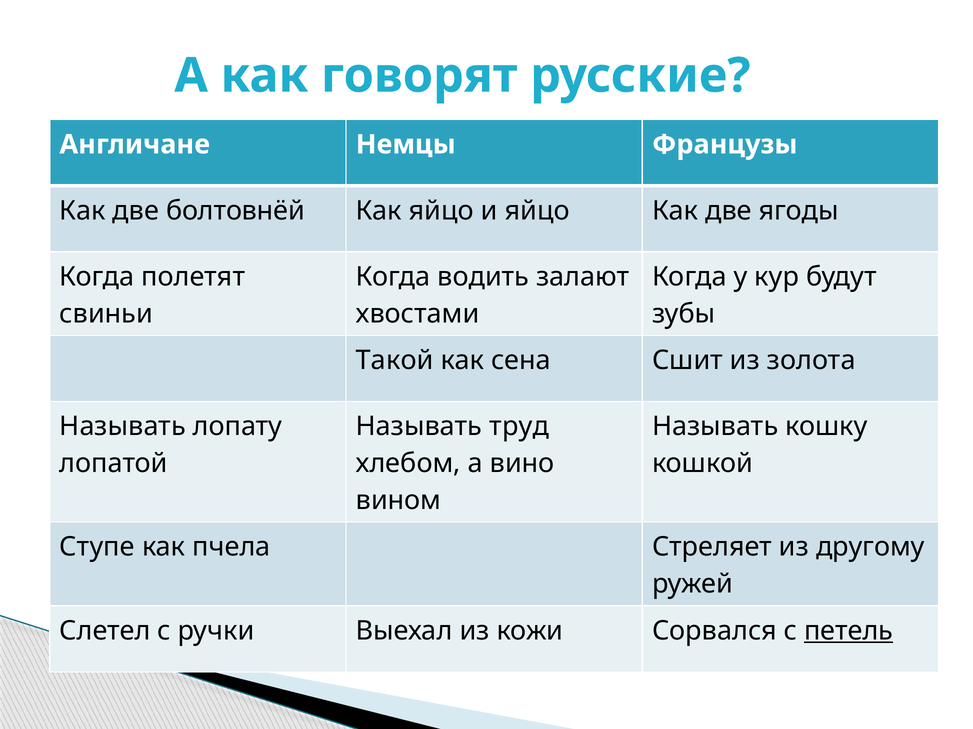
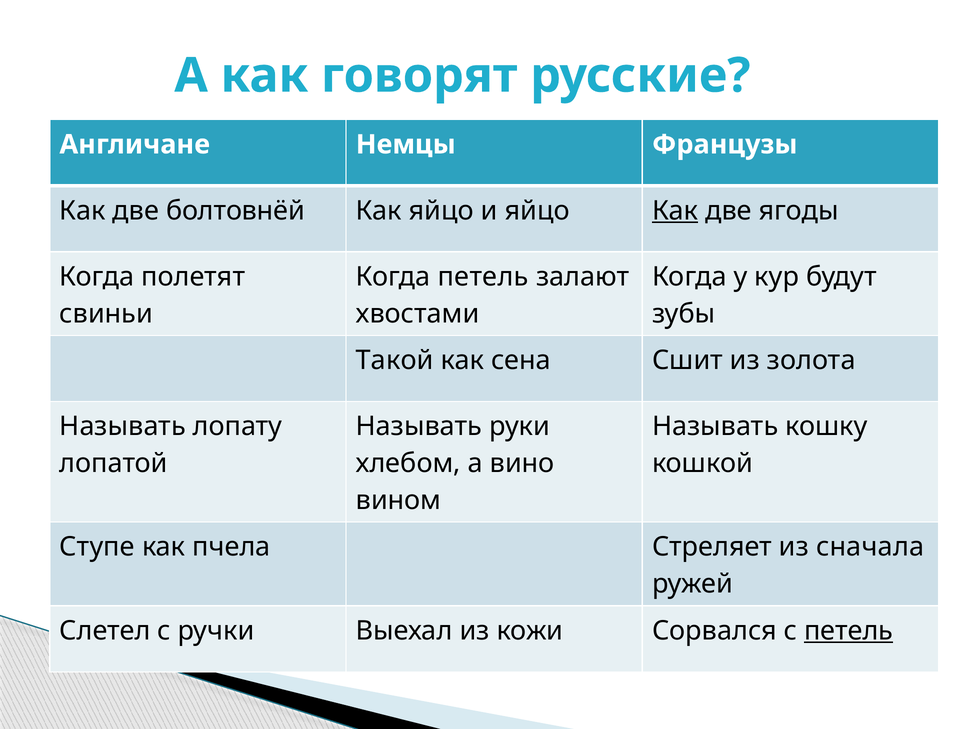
Как underline: none -> present (675, 211)
Когда водить: водить -> петель (483, 277)
труд: труд -> руки (520, 427)
другому: другому -> сначала (870, 548)
